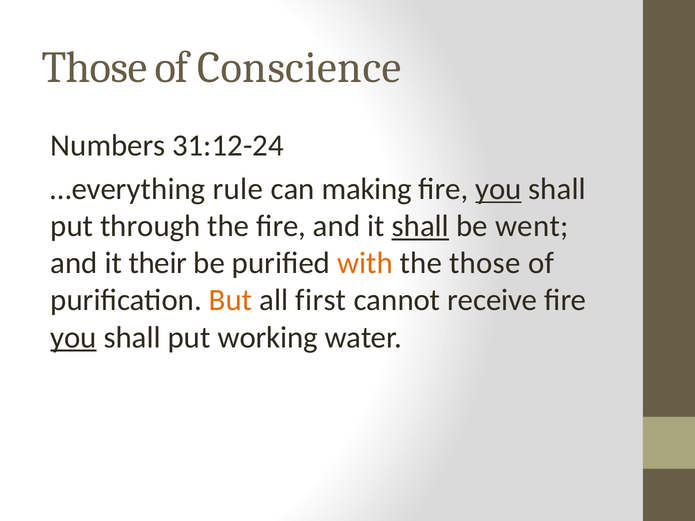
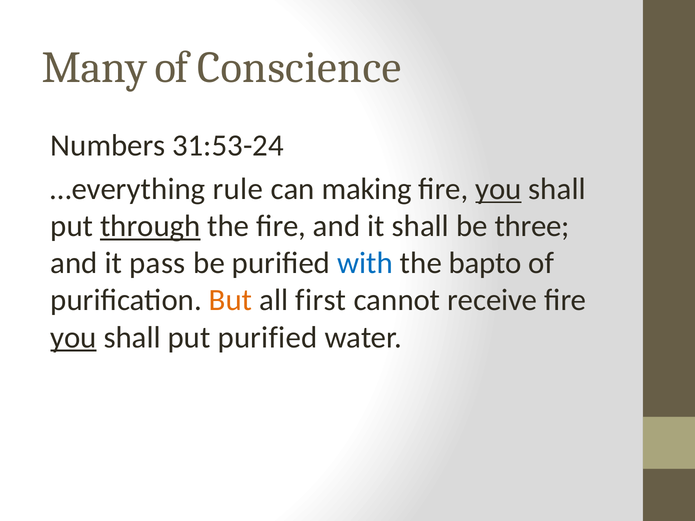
Those: Those -> Many (94, 67)
31:12-24: 31:12-24 -> 31:53-24 (228, 146)
through underline: none -> present (150, 226)
shall underline: present -> none (420, 226)
went: went -> three (532, 226)
their: their -> pass (157, 263)
with colour: orange -> blue (365, 263)
the those: those -> bapto (485, 263)
put working: working -> purified (268, 338)
